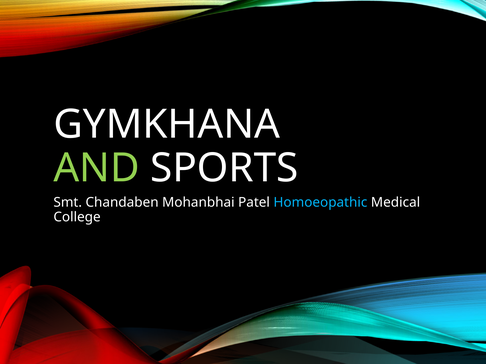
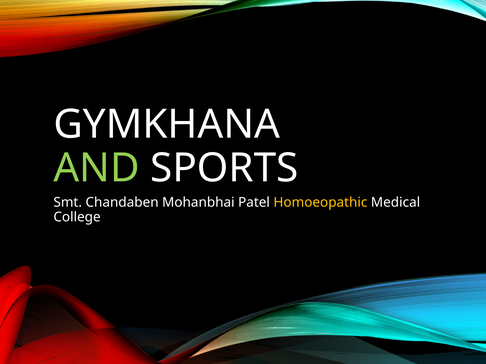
Homoeopathic colour: light blue -> yellow (320, 203)
